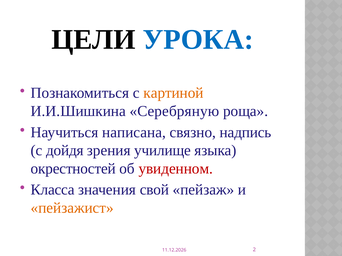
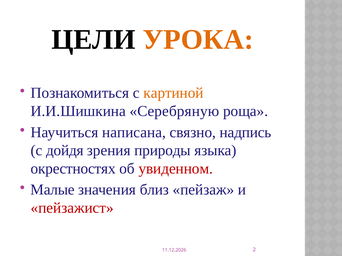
УРОКА colour: blue -> orange (198, 40)
училище: училище -> природы (163, 151)
окрестностей: окрестностей -> окрестностях (73, 169)
Класса: Класса -> Малые (53, 190)
свой: свой -> близ (154, 190)
пейзажист colour: orange -> red (72, 208)
